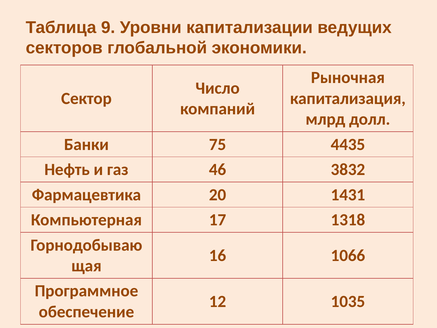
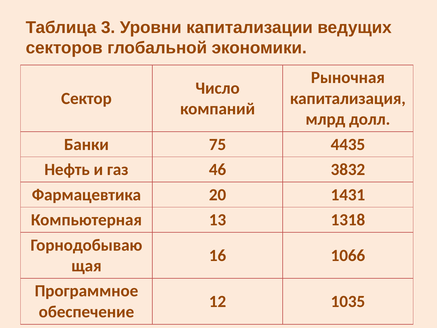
9: 9 -> 3 (108, 28)
17: 17 -> 13 (218, 220)
